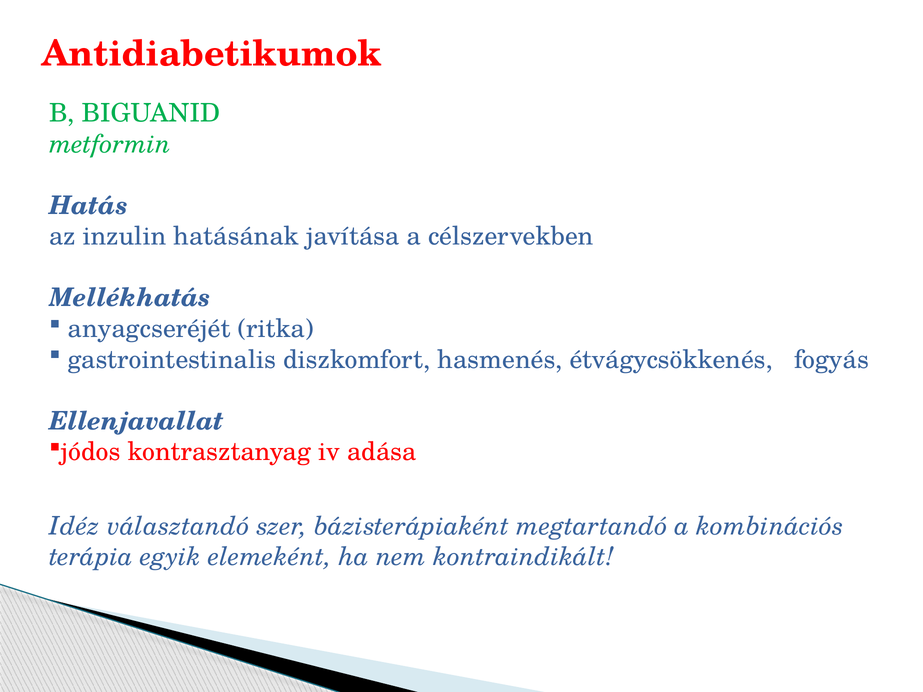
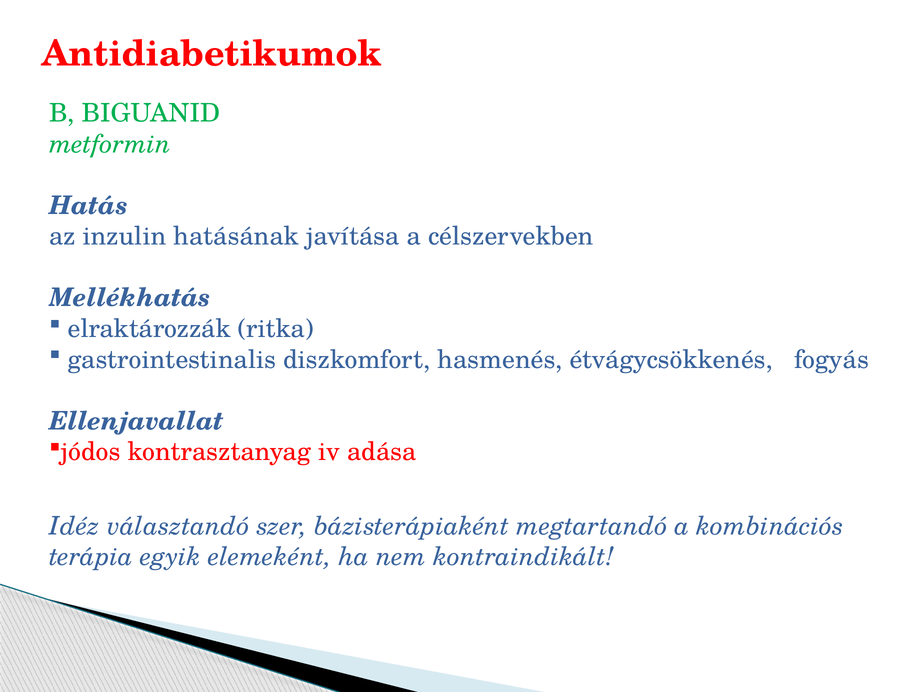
anyagcseréjét: anyagcseréjét -> elraktározzák (149, 329)
